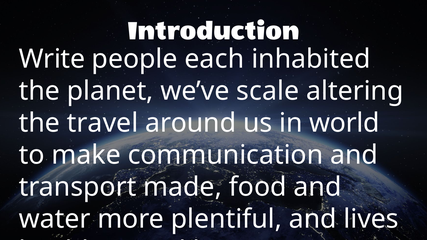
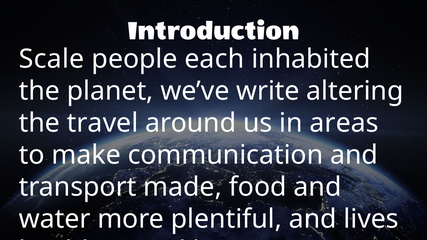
Write: Write -> Scale (52, 59)
scale: scale -> write (268, 91)
in world: world -> areas (344, 123)
